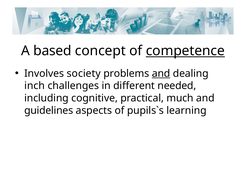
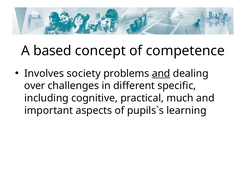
competence underline: present -> none (185, 51)
inch: inch -> over (35, 86)
needed: needed -> specific (177, 86)
guidelines: guidelines -> important (49, 110)
